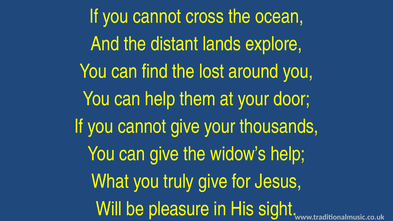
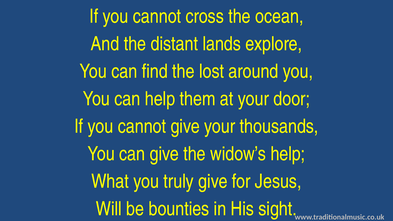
pleasure: pleasure -> bounties (179, 209)
